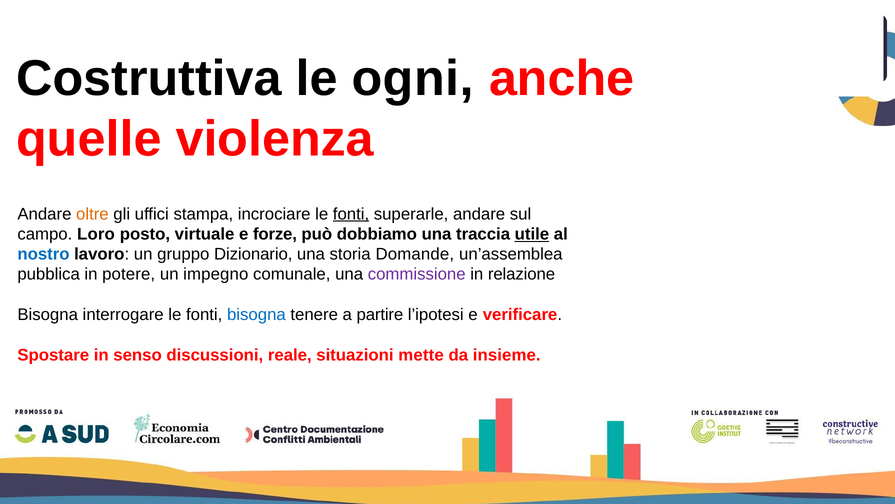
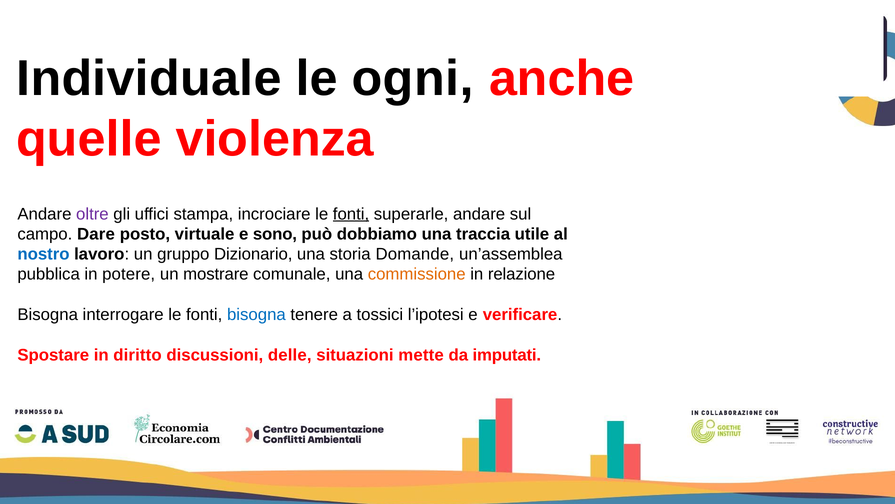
Costruttiva: Costruttiva -> Individuale (149, 79)
oltre colour: orange -> purple (92, 214)
Loro: Loro -> Dare (96, 234)
forze: forze -> sono (275, 234)
utile underline: present -> none (532, 234)
impegno: impegno -> mostrare (216, 274)
commissione colour: purple -> orange (417, 274)
partire: partire -> tossici (380, 314)
senso: senso -> diritto (137, 355)
reale: reale -> delle (290, 355)
insieme: insieme -> imputati (507, 355)
